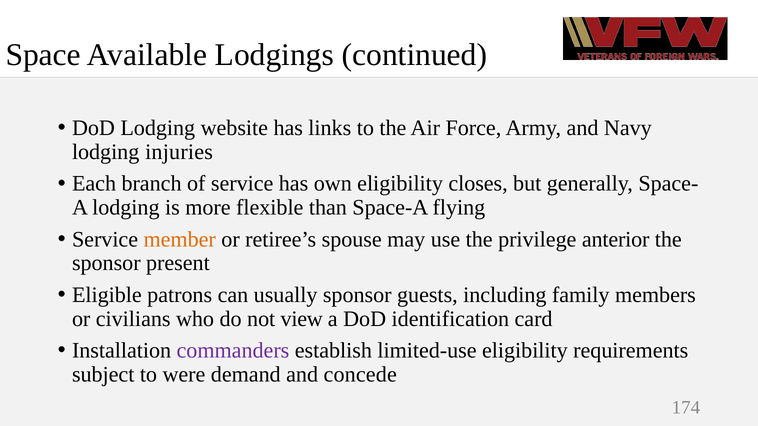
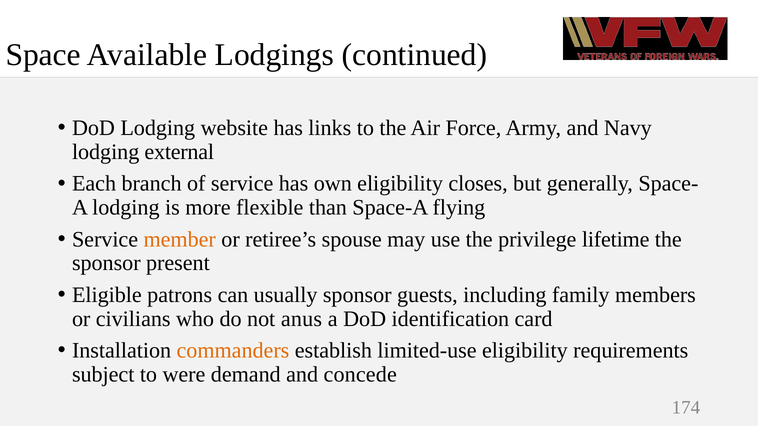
injuries: injuries -> external (179, 152)
anterior: anterior -> lifetime (616, 239)
view: view -> anus (301, 319)
commanders colour: purple -> orange (233, 351)
